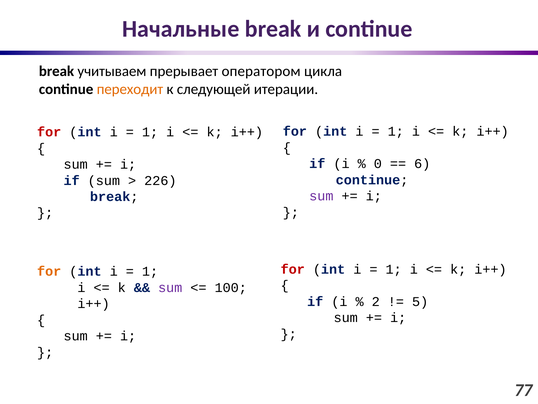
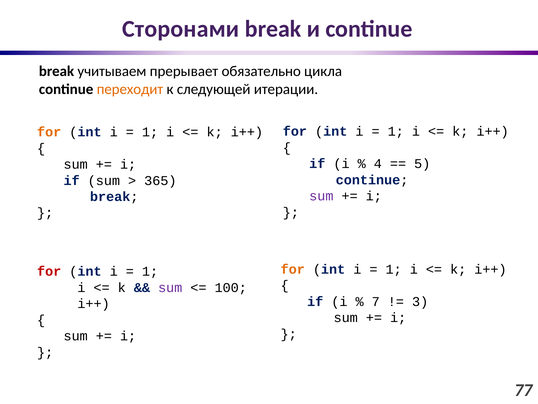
Начальные: Начальные -> Сторонами (181, 29)
оператором: оператором -> обязательно (261, 71)
for colour: red -> orange (49, 132)
0: 0 -> 4 (378, 164)
6: 6 -> 5 (422, 164)
226: 226 -> 365 (160, 180)
for colour: red -> orange (293, 269)
for colour: orange -> red (49, 271)
2: 2 -> 7 (376, 301)
5: 5 -> 3 (420, 301)
